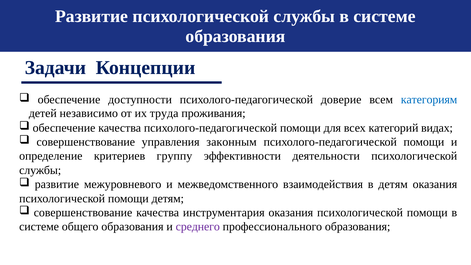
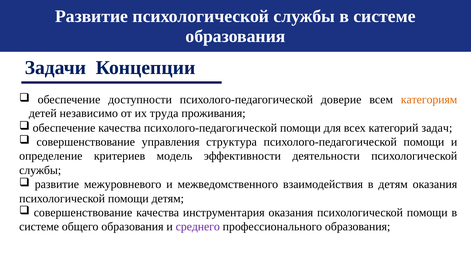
категориям colour: blue -> orange (429, 100)
видах: видах -> задач (437, 128)
законным: законным -> структура (232, 142)
группу: группу -> модель (175, 156)
